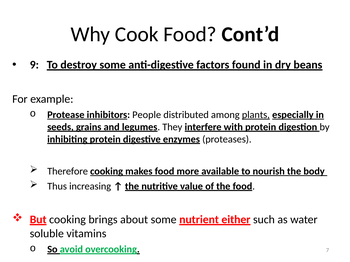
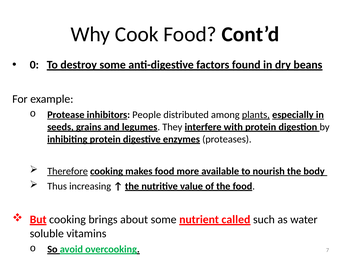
9: 9 -> 0 (34, 65)
Therefore underline: none -> present (68, 172)
either: either -> called (236, 220)
